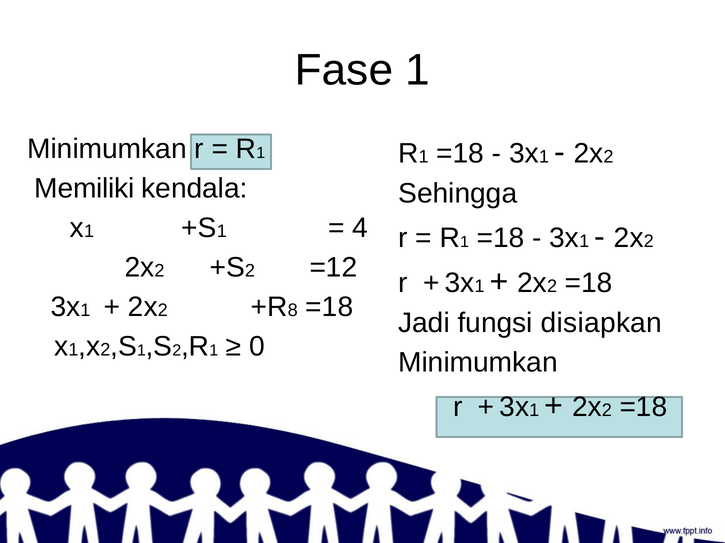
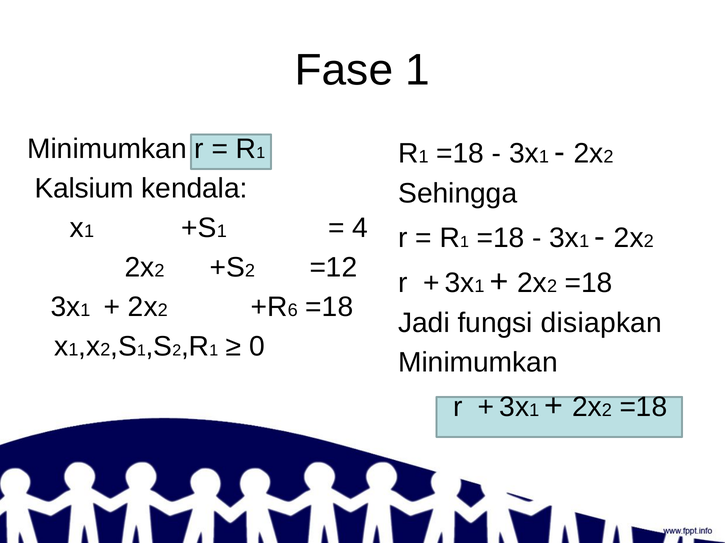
Memiliki: Memiliki -> Kalsium (84, 189)
8: 8 -> 6 (293, 311)
